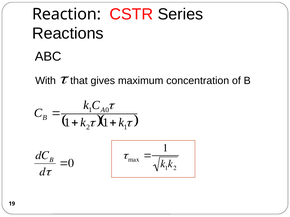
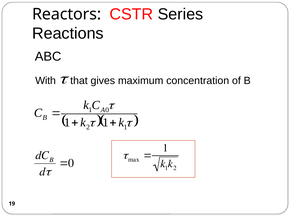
Reaction: Reaction -> Reactors (67, 14)
